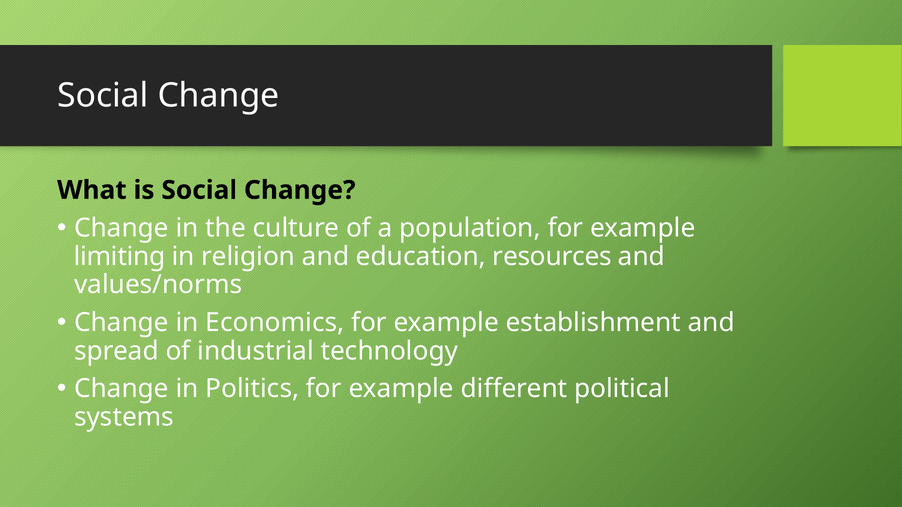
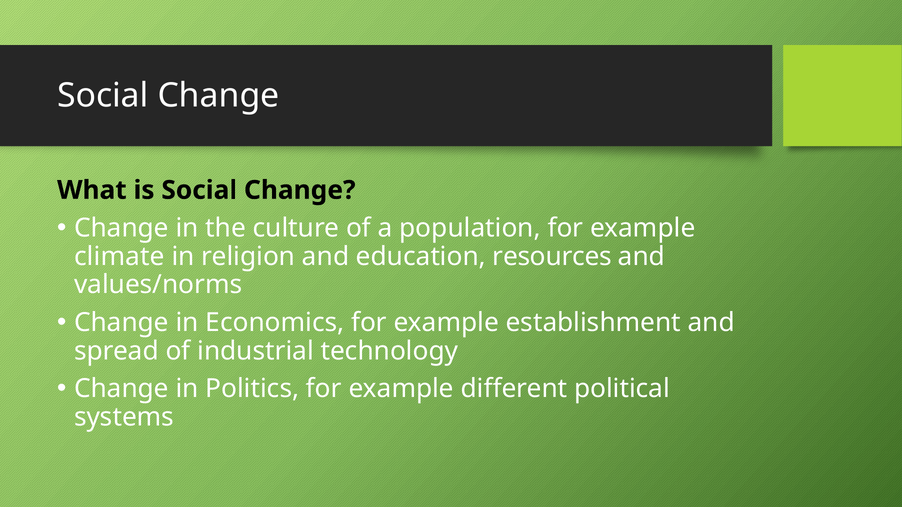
limiting: limiting -> climate (119, 257)
